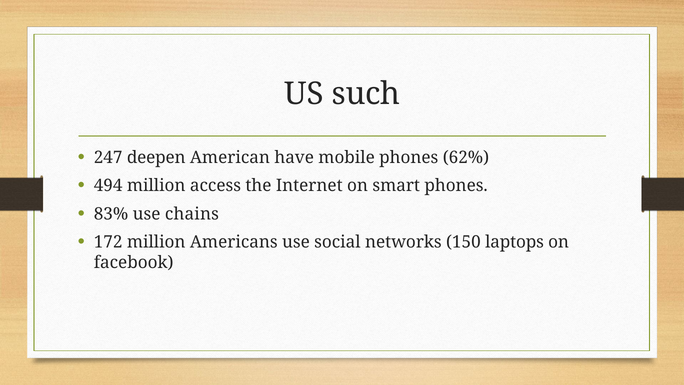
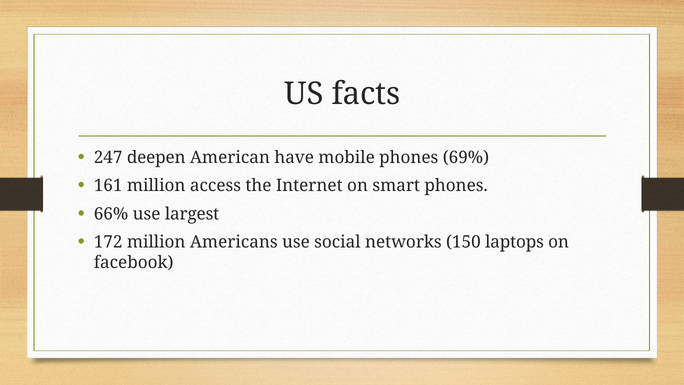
such: such -> facts (366, 94)
62%: 62% -> 69% (466, 157)
494: 494 -> 161 (108, 186)
83%: 83% -> 66% (111, 214)
chains: chains -> largest (192, 214)
